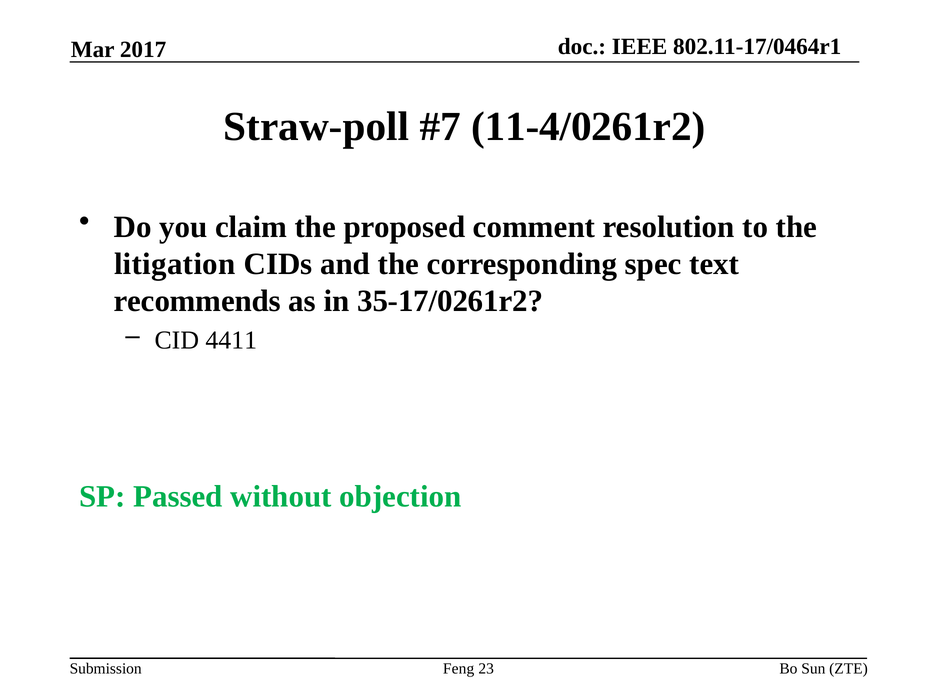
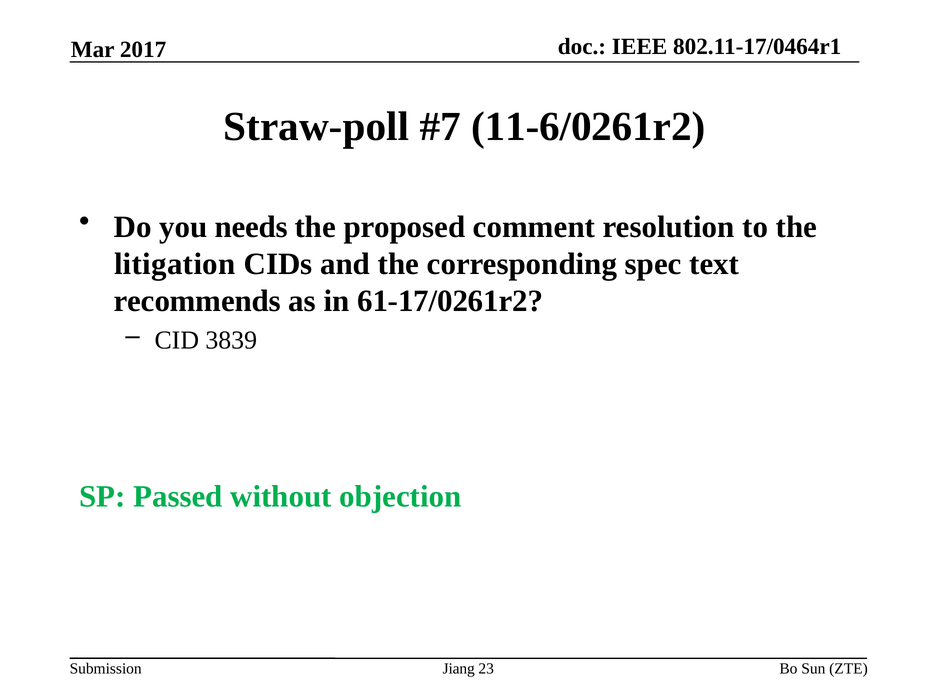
11-4/0261r2: 11-4/0261r2 -> 11-6/0261r2 (588, 127)
claim: claim -> needs (251, 227)
35-17/0261r2: 35-17/0261r2 -> 61-17/0261r2 (450, 301)
4411: 4411 -> 3839 (231, 340)
Feng: Feng -> Jiang (459, 668)
